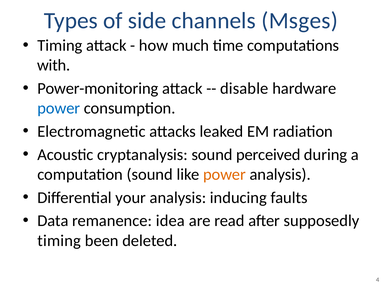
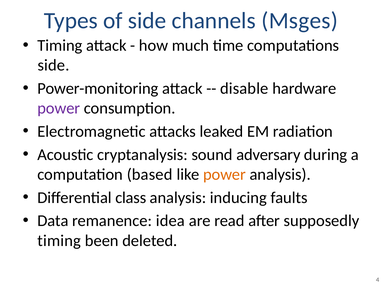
with: with -> side (54, 65)
power colour: blue -> purple (59, 108)
perceived: perceived -> adversary (268, 155)
computation sound: sound -> based (150, 175)
your: your -> class (131, 198)
